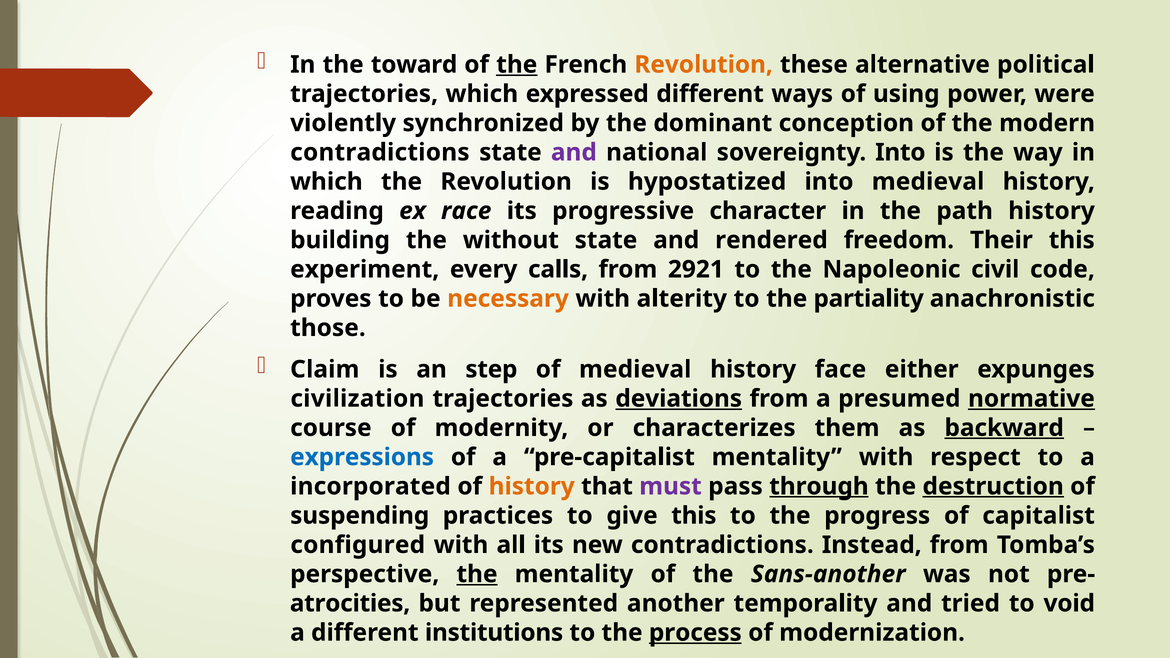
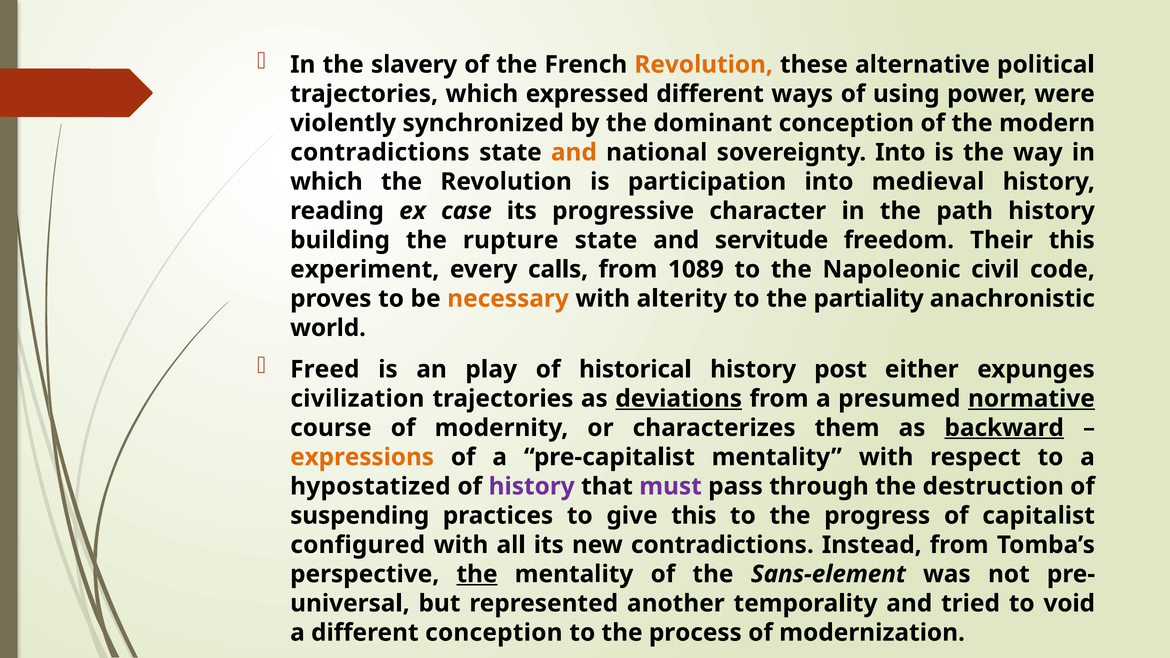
toward: toward -> slavery (414, 65)
the underline: present -> none (517, 65)
and colour: purple -> orange (574, 152)
hypostatized: hypostatized -> participation (707, 182)
race: race -> case (466, 211)
without: without -> rupture (511, 240)
rendered: rendered -> servitude (772, 240)
2921: 2921 -> 1089 (696, 269)
those: those -> world (328, 328)
Claim: Claim -> Freed (325, 369)
step: step -> play (491, 369)
of medieval: medieval -> historical (635, 369)
face: face -> post (841, 369)
expressions colour: blue -> orange (362, 457)
incorporated: incorporated -> hypostatized (370, 486)
history colour: orange -> purple (532, 486)
through underline: present -> none (819, 486)
destruction underline: present -> none (993, 486)
Sans-another: Sans-another -> Sans-element (828, 574)
atrocities: atrocities -> universal (350, 604)
different institutions: institutions -> conception (494, 633)
process underline: present -> none (695, 633)
